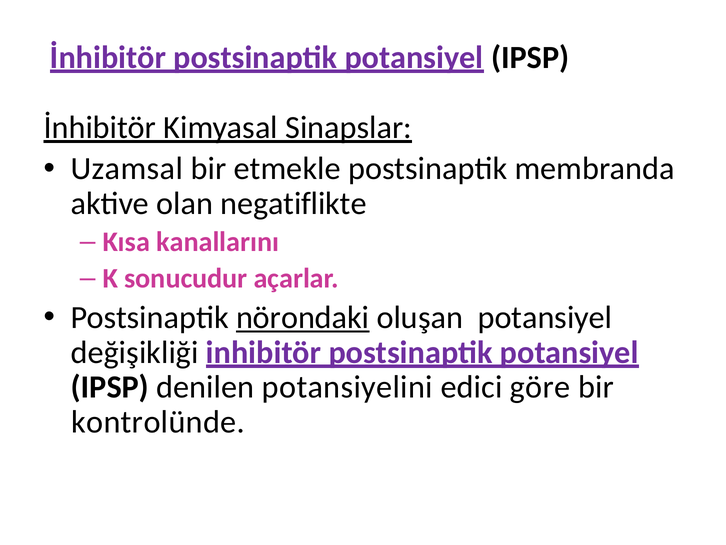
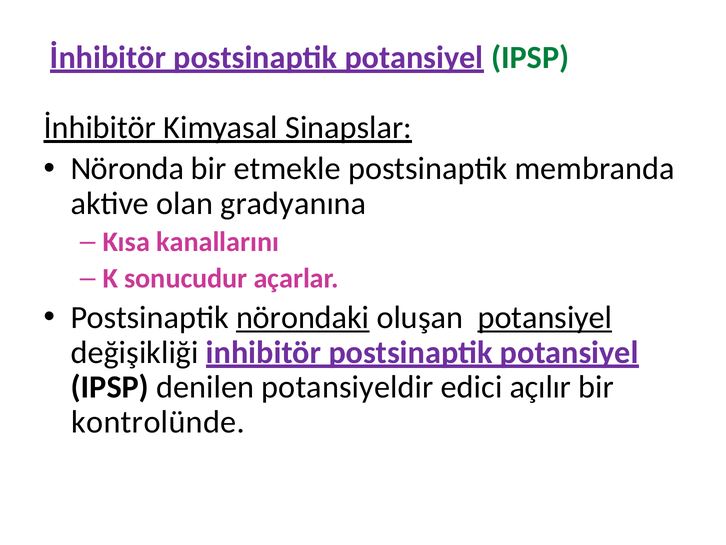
IPSP colour: black -> green (530, 57)
Uzamsal: Uzamsal -> Nöronda (127, 169)
negatiflikte: negatiflikte -> gradyanına (293, 204)
potansiyel underline: none -> present (545, 317)
potansiyelini: potansiyelini -> potansiyeldir (347, 387)
göre: göre -> açılır (540, 387)
